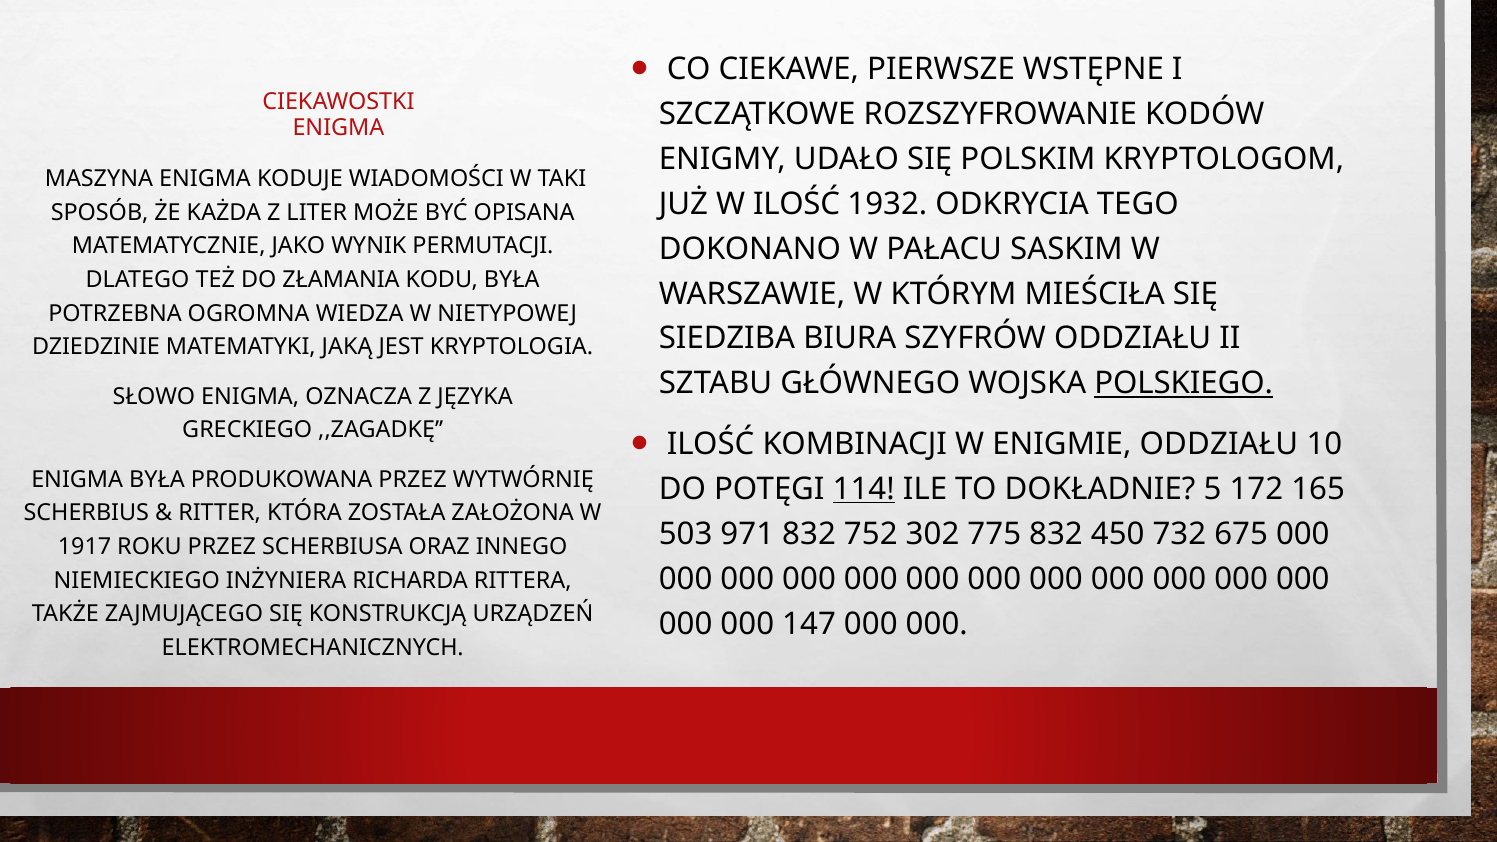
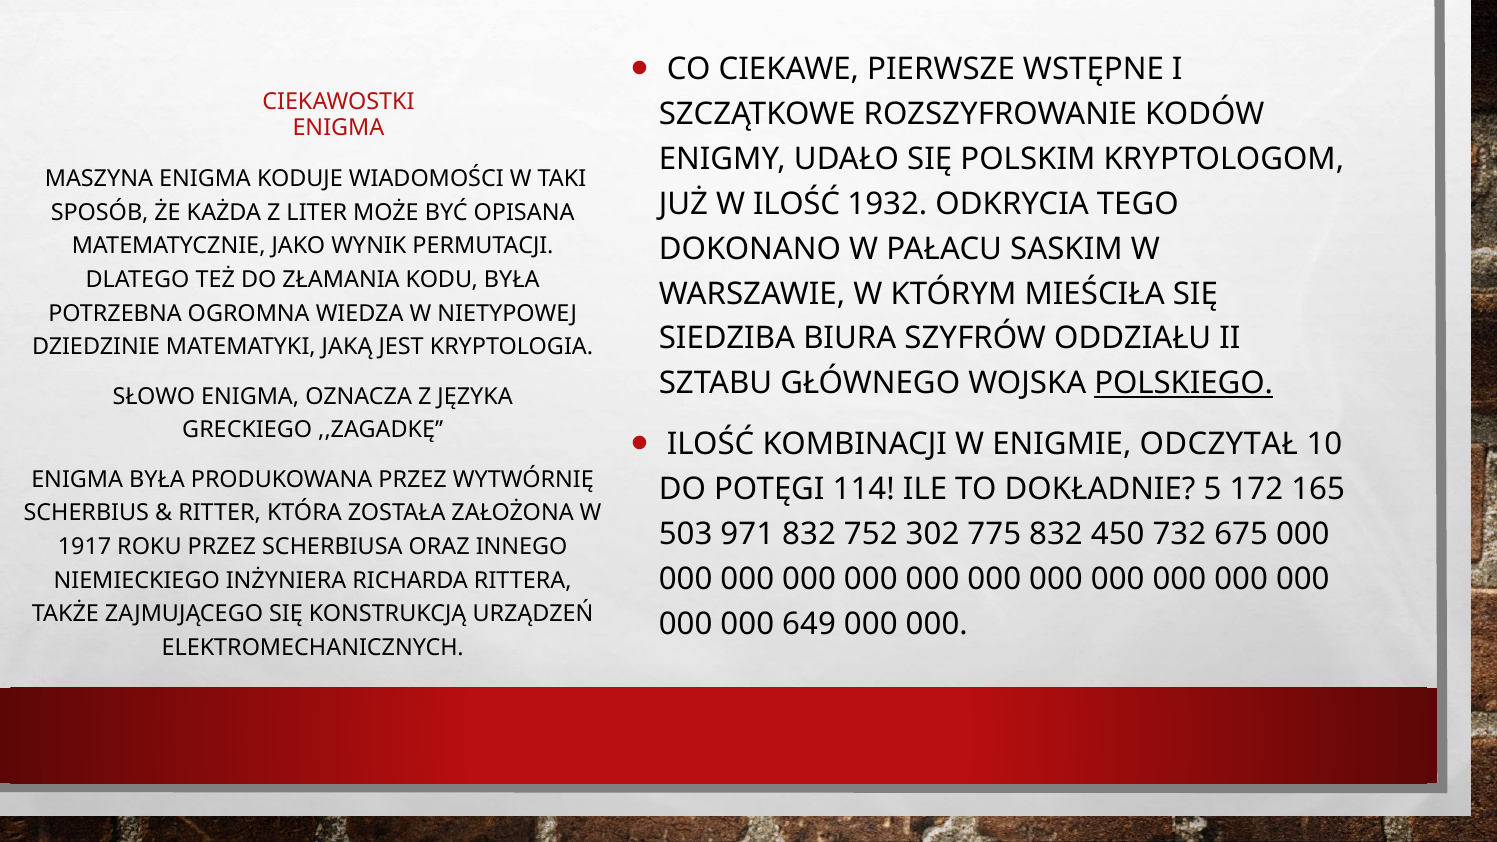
ENIGMIE ODDZIAŁU: ODDZIAŁU -> ODCZYTAŁ (1219, 444)
114 underline: present -> none (864, 489)
147: 147 -> 649 (809, 624)
